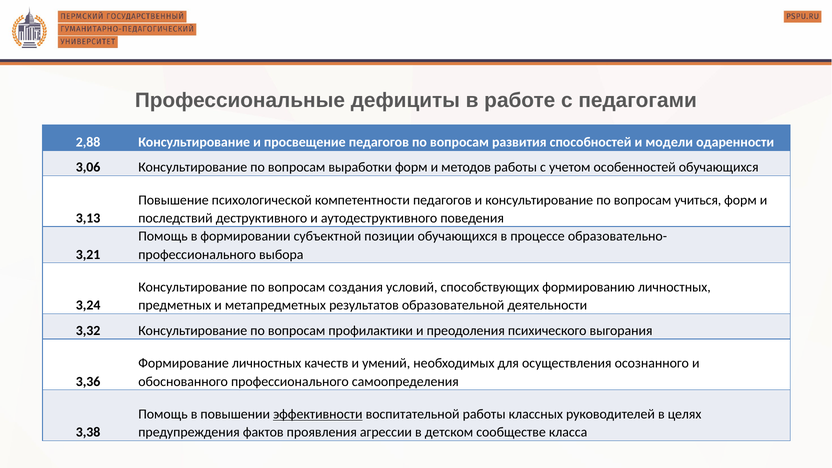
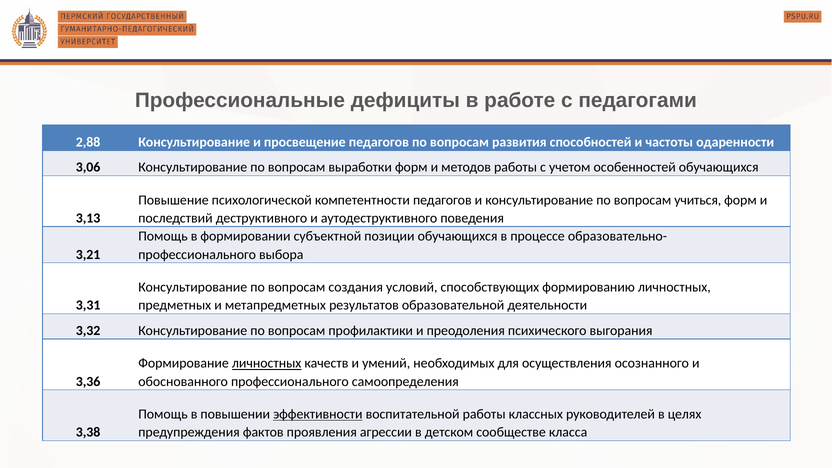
модели: модели -> частоты (669, 142)
3,24: 3,24 -> 3,31 (88, 305)
личностных underline: none -> present (267, 363)
